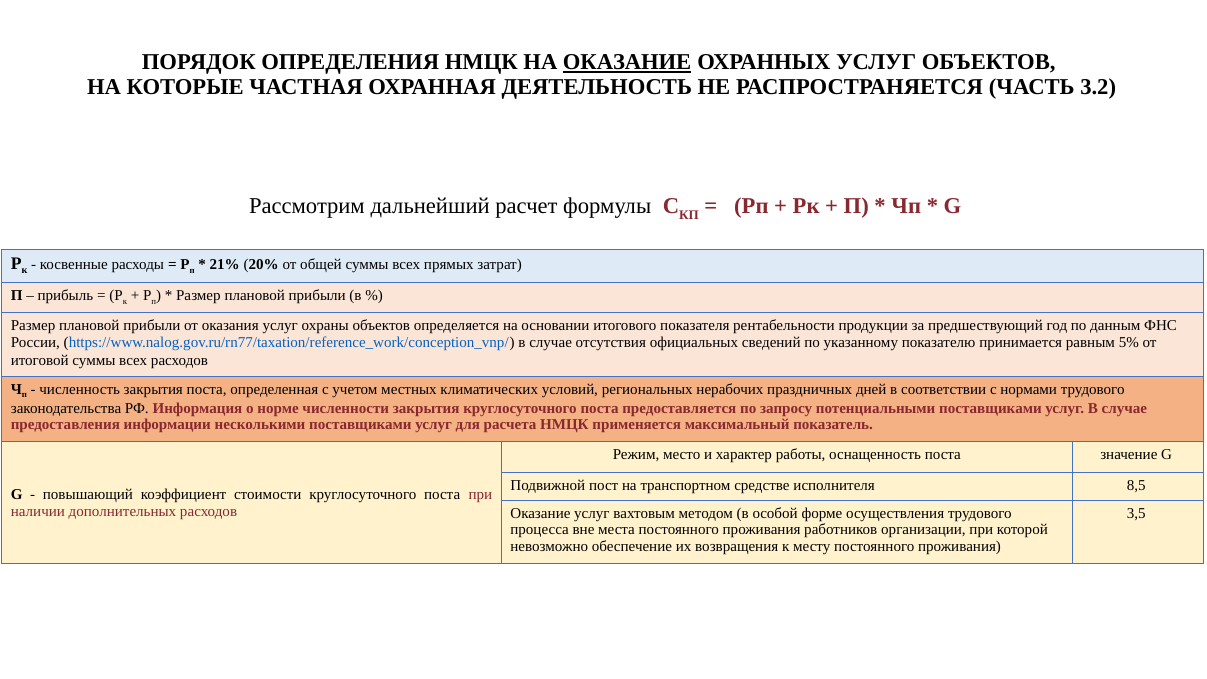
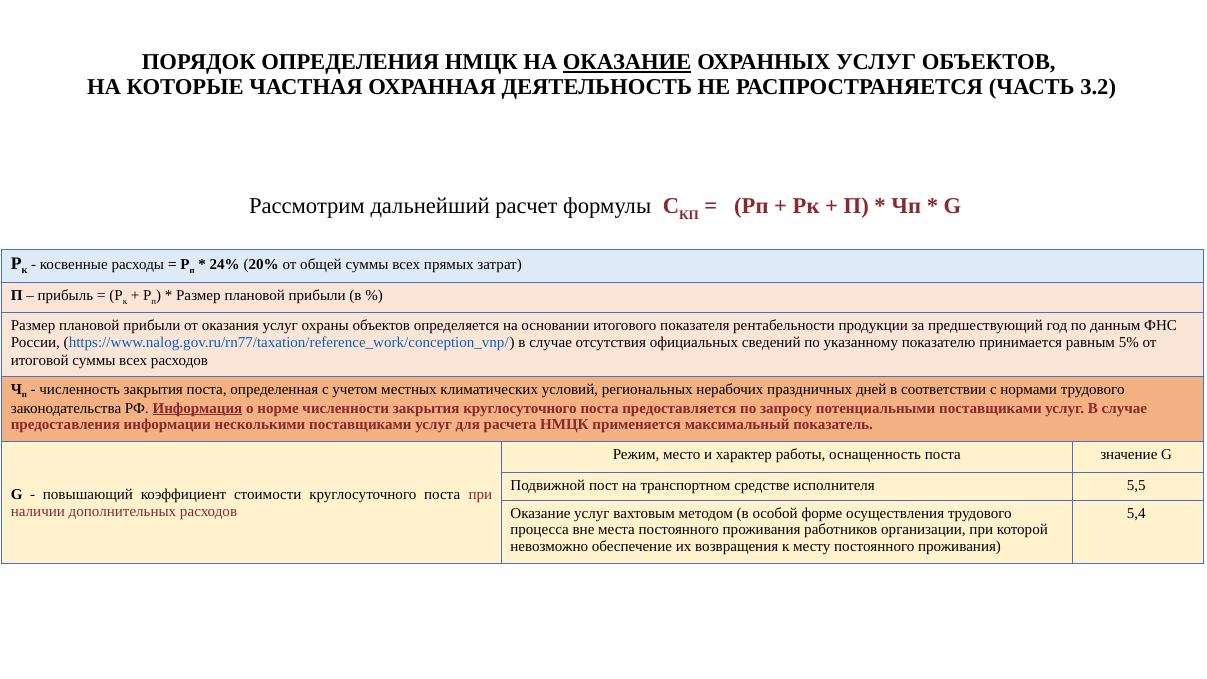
21%: 21% -> 24% (225, 265)
Информация underline: none -> present (198, 408)
8,5: 8,5 -> 5,5 (1136, 485)
3,5: 3,5 -> 5,4 (1136, 513)
